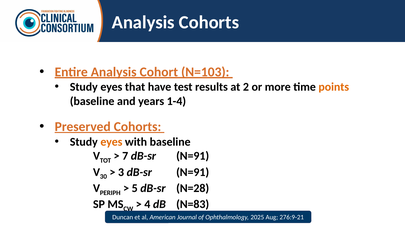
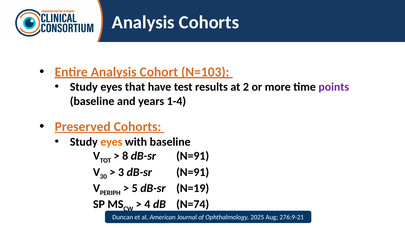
points colour: orange -> purple (334, 87)
7: 7 -> 8 (125, 156)
N=28: N=28 -> N=19 (193, 188)
N=83: N=83 -> N=74 (193, 204)
